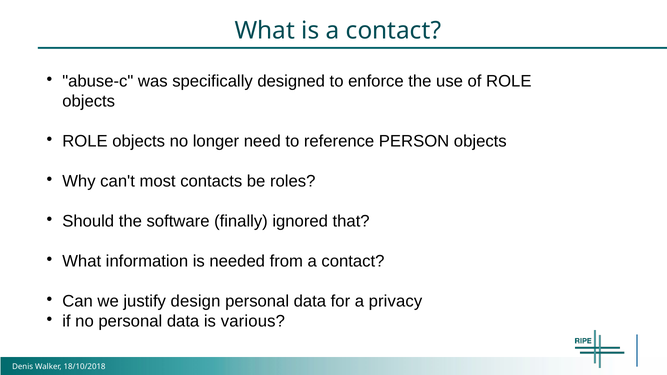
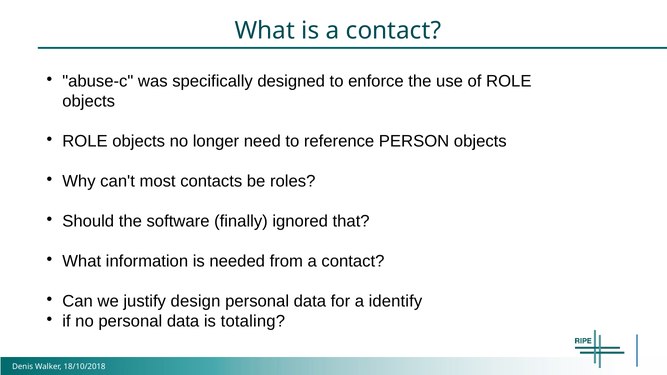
privacy: privacy -> identify (395, 301)
various: various -> totaling (253, 321)
